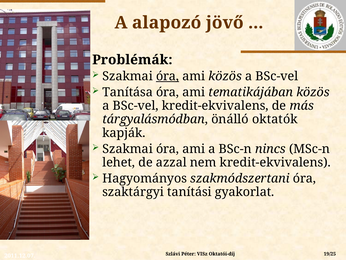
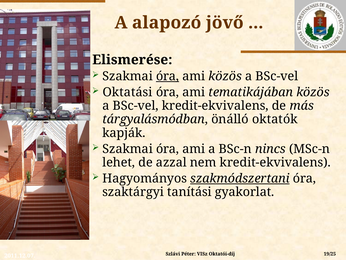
Problémák: Problémák -> Elismerése (132, 60)
Tanítása: Tanítása -> Oktatási (128, 92)
szakmódszertani underline: none -> present (240, 178)
